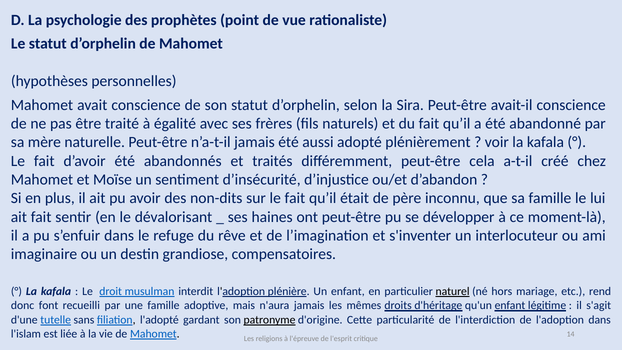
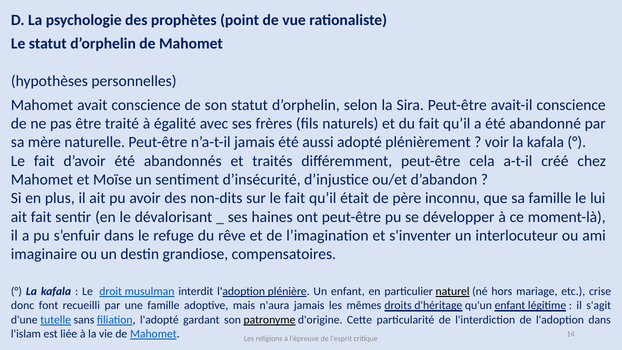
rend: rend -> crise (600, 291)
